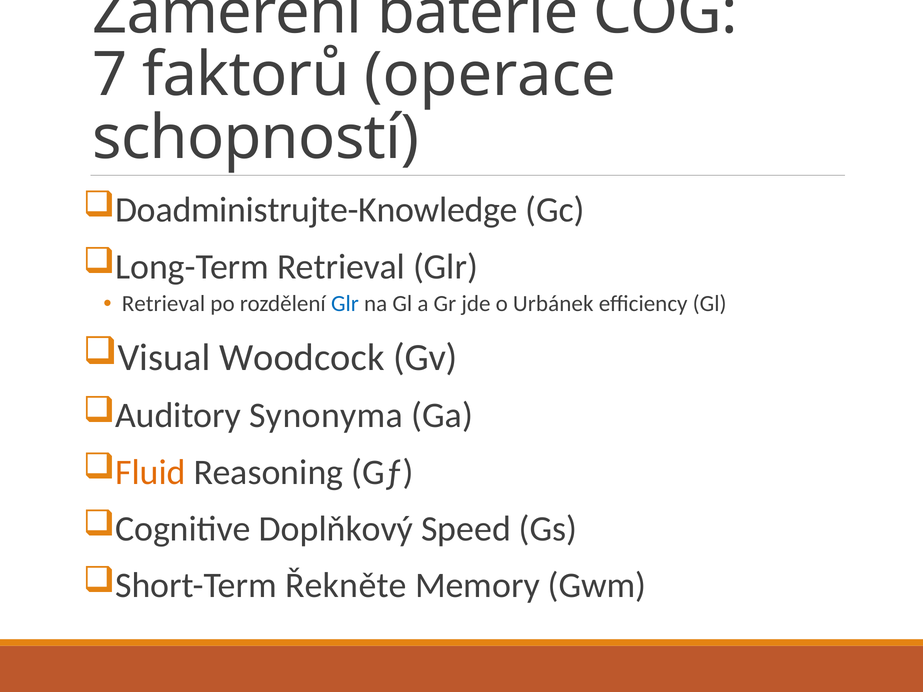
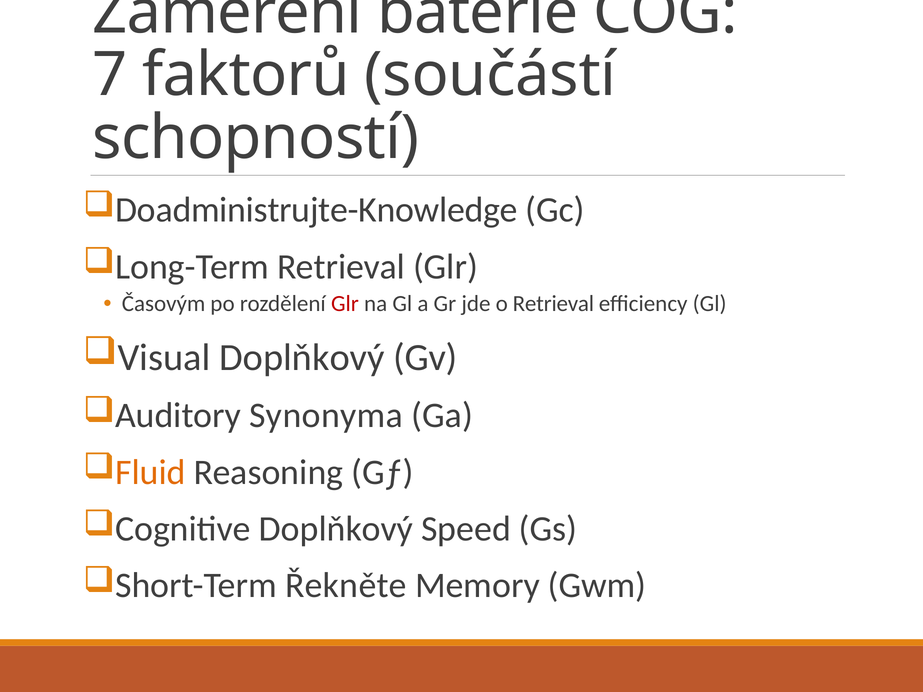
operace: operace -> součástí (490, 75)
Retrieval: Retrieval -> Časovým (164, 304)
Glr colour: blue -> red (345, 304)
o Urbánek: Urbánek -> Retrieval (553, 304)
Visual Woodcock: Woodcock -> Doplňkový (302, 358)
